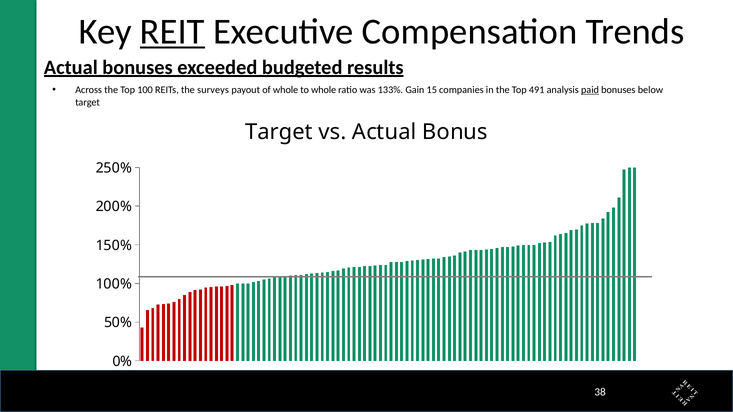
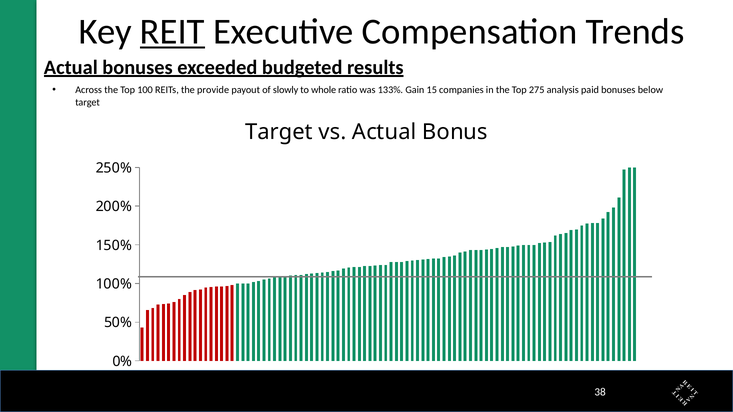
surveys: surveys -> provide (213, 90)
of whole: whole -> slowly (286, 90)
491: 491 -> 275 (537, 90)
paid underline: present -> none (590, 90)
